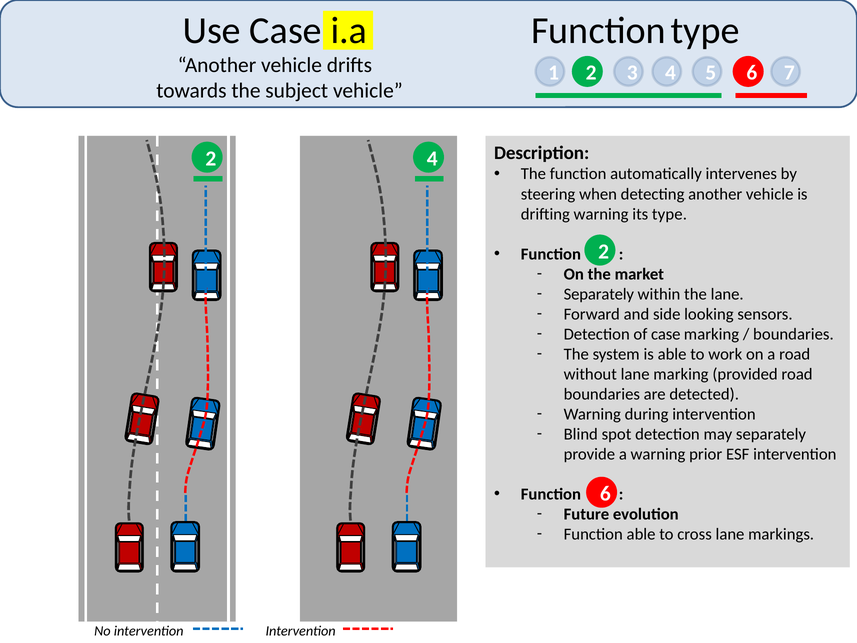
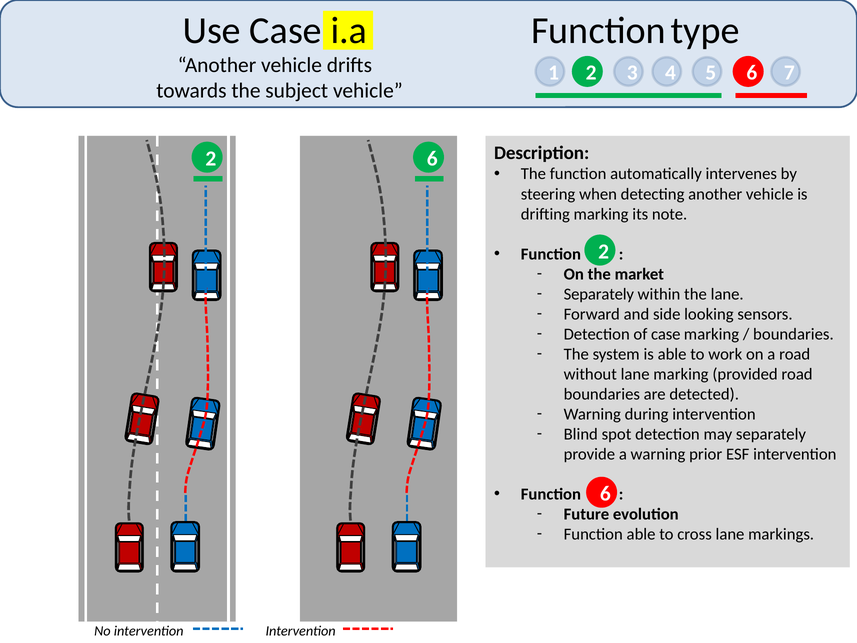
4: 4 -> 6 (432, 159)
drifting warning: warning -> marking (601, 214)
its type: type -> note (670, 214)
